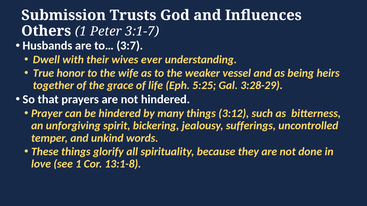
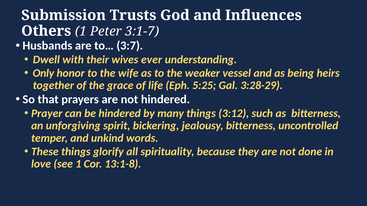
True: True -> Only (43, 73)
jealousy sufferings: sufferings -> bitterness (251, 126)
